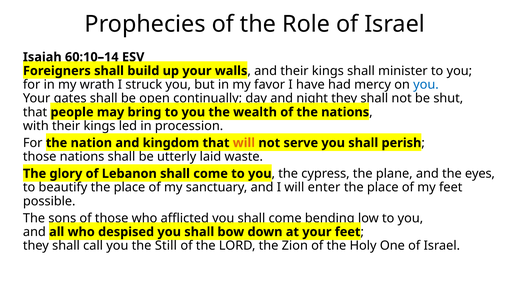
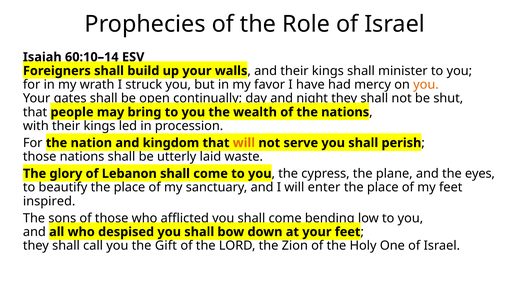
you colour: blue -> orange (426, 85)
possible: possible -> inspired (49, 201)
Still: Still -> Gift (166, 246)
